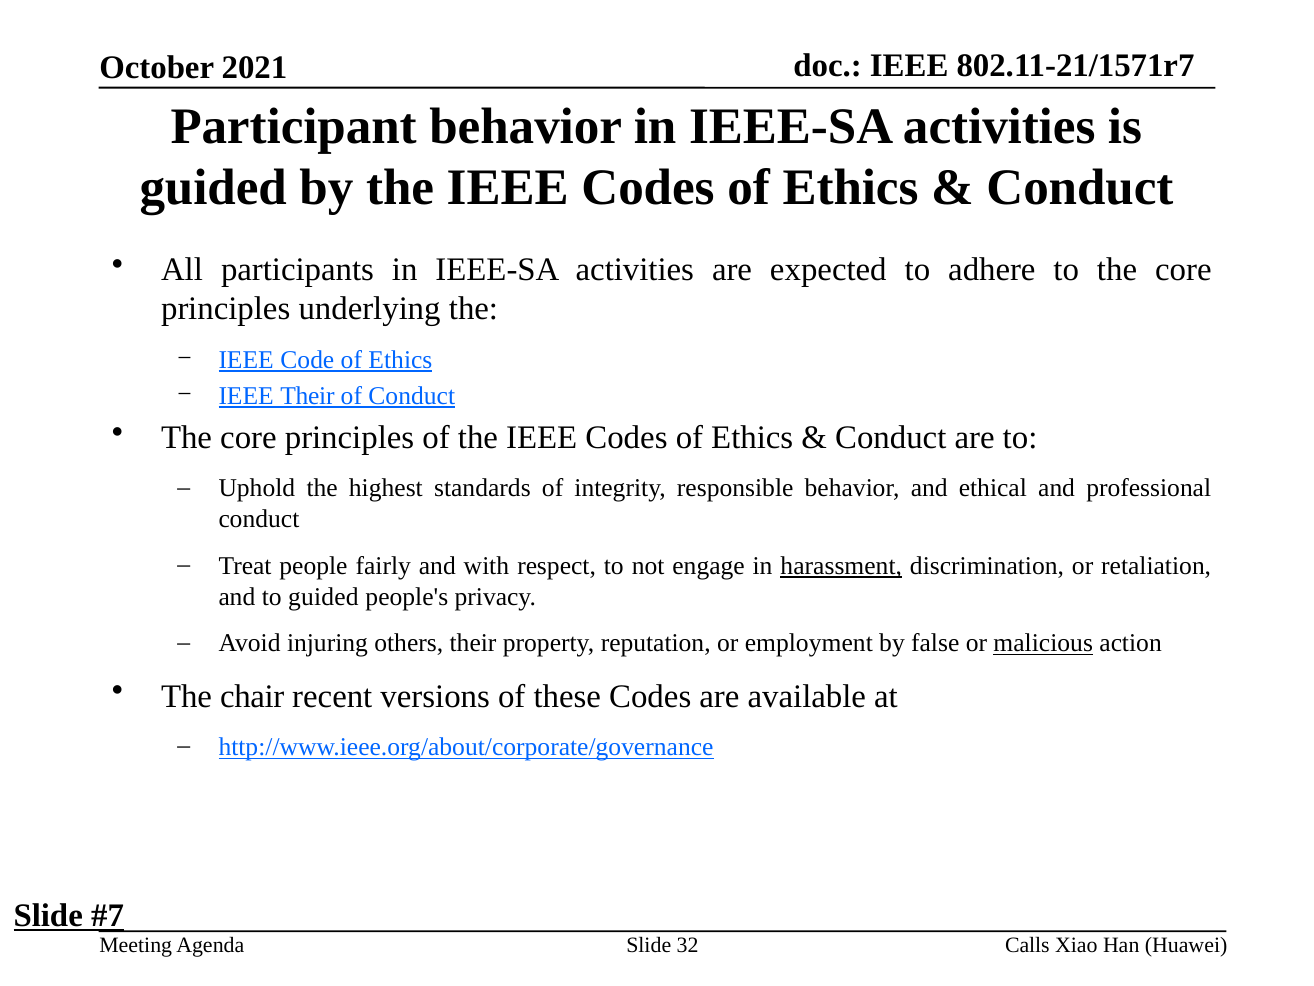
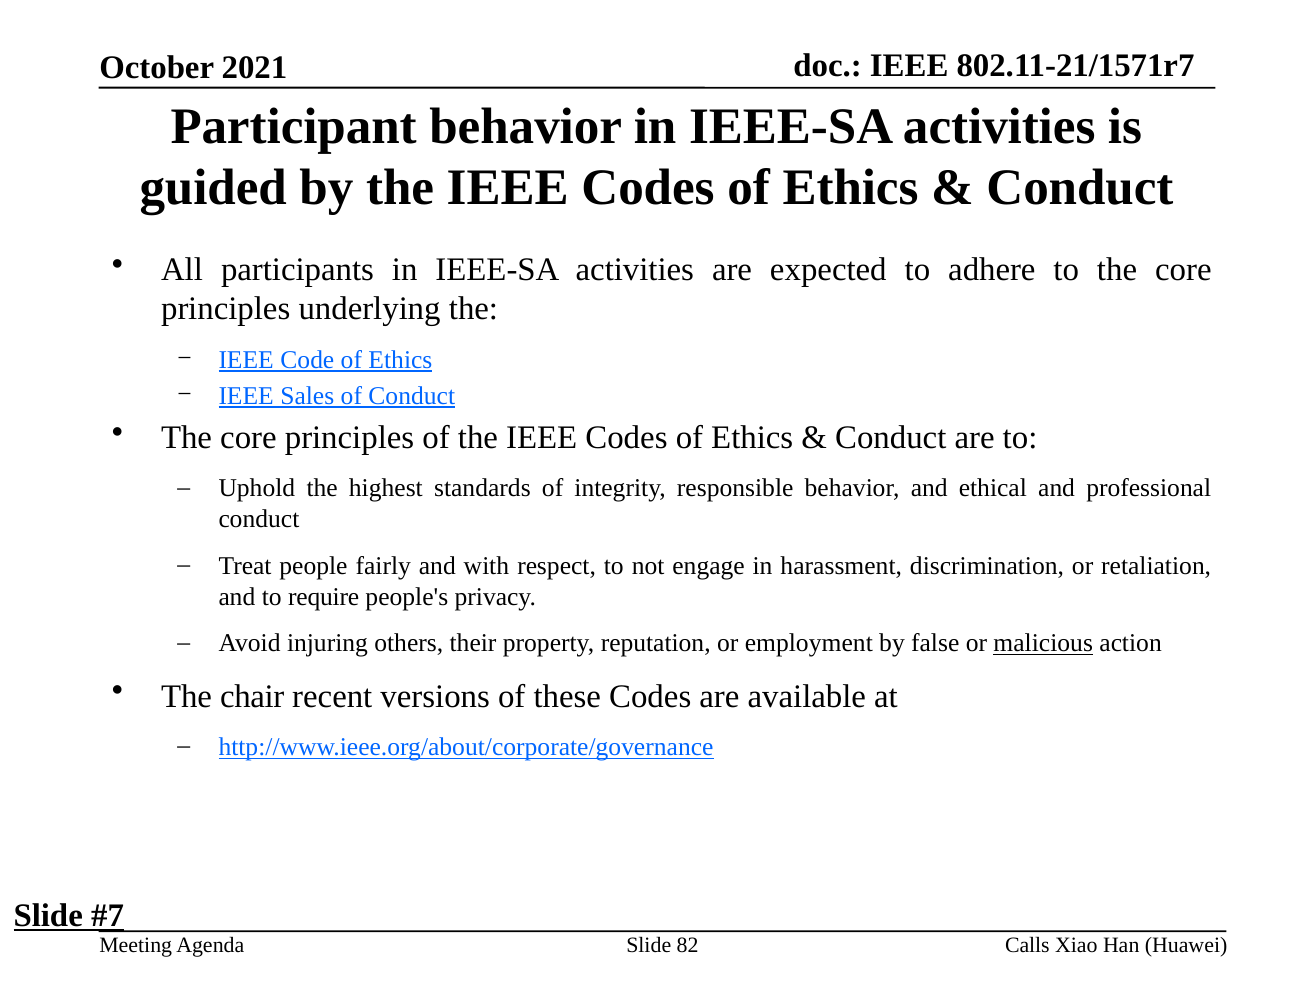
IEEE Their: Their -> Sales (307, 395)
harassment underline: present -> none (841, 566)
to guided: guided -> require (324, 596)
32: 32 -> 82 (688, 945)
